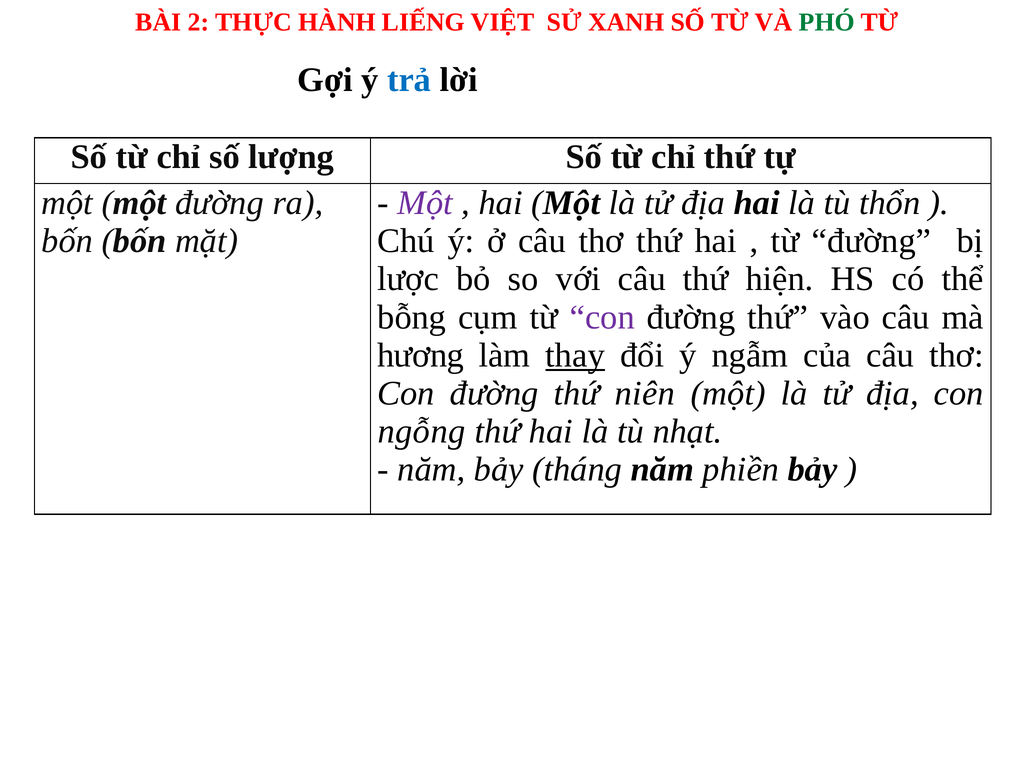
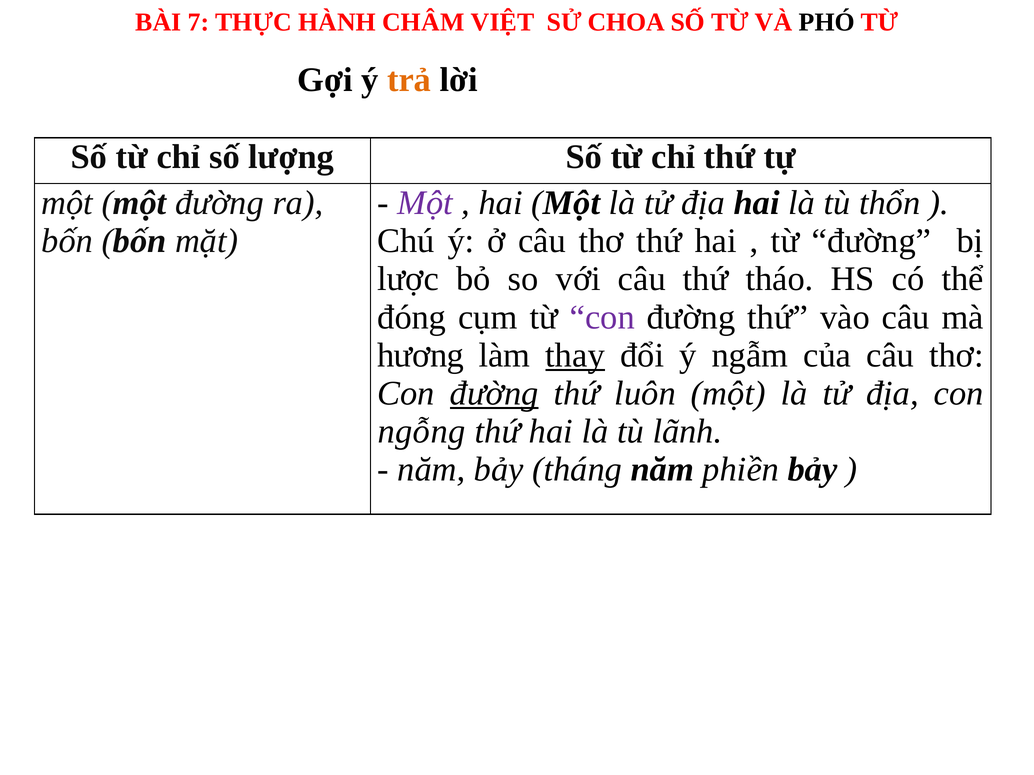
2: 2 -> 7 (199, 22)
LIẾNG: LIẾNG -> CHÂM (423, 22)
XANH: XANH -> CHOA (626, 22)
PHÓ colour: green -> black (827, 22)
trả colour: blue -> orange (409, 80)
hiện: hiện -> tháo (780, 279)
bỗng: bỗng -> đóng (412, 317)
đường underline: none -> present (494, 394)
niên: niên -> luôn (645, 394)
nhạt: nhạt -> lãnh (687, 432)
